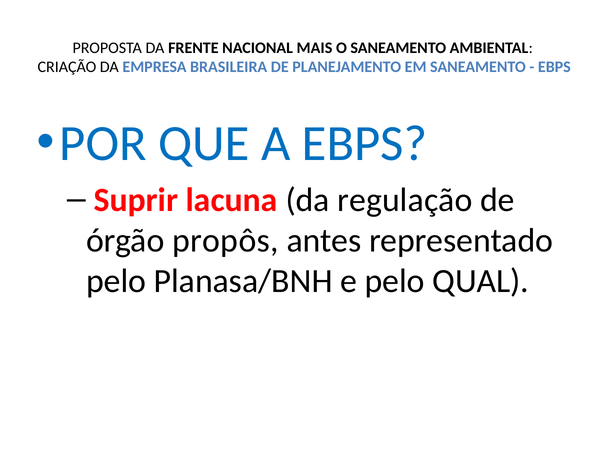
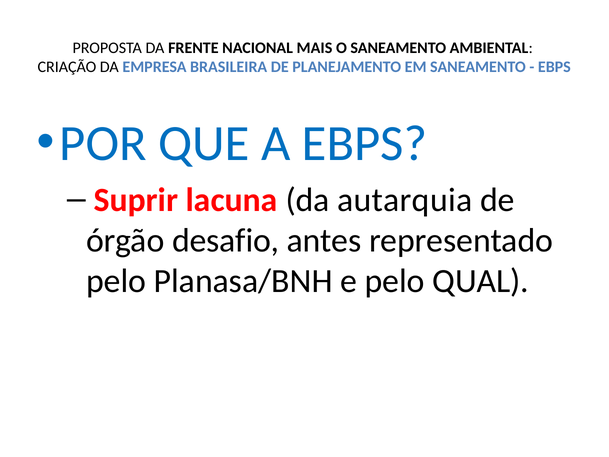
regulação: regulação -> autarquia (405, 200)
propôs: propôs -> desafio (226, 241)
